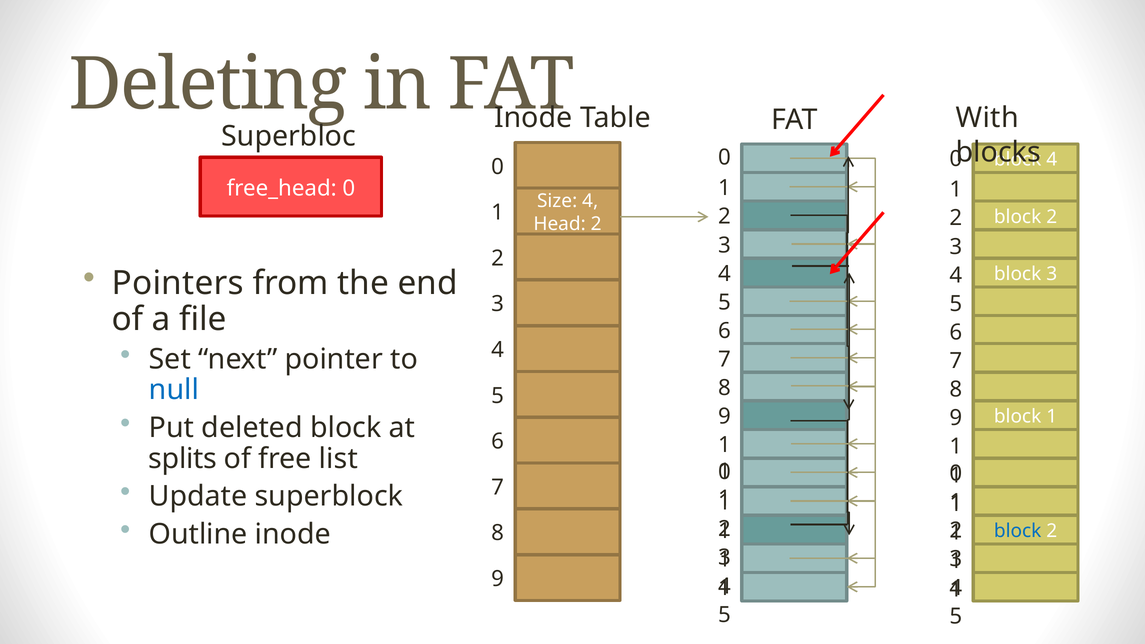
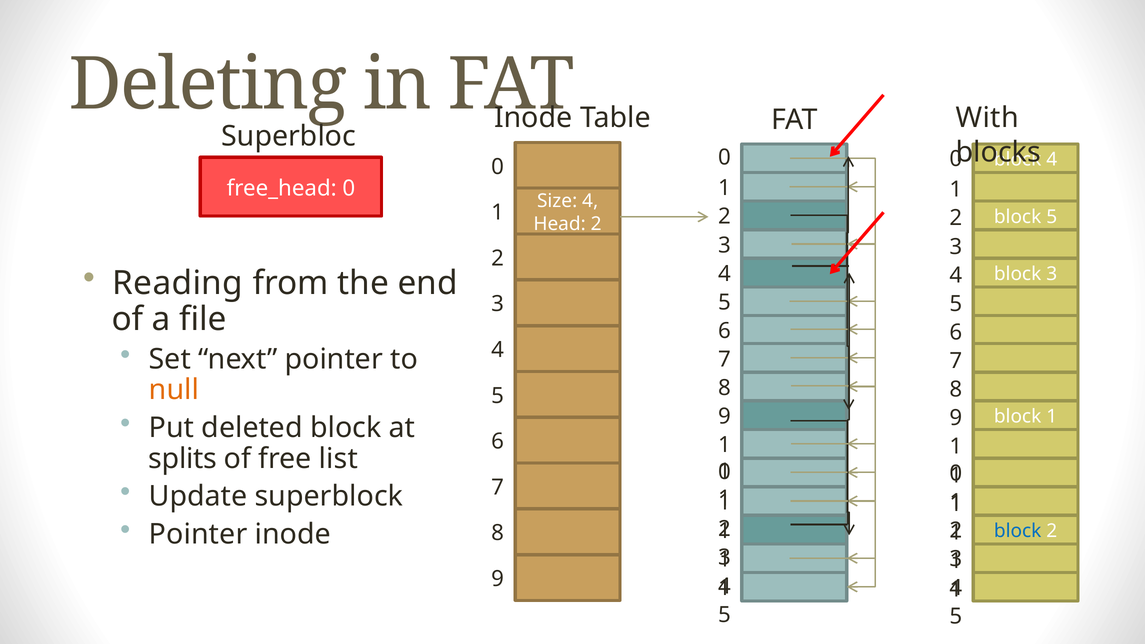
2: 2 -> 5 (1052, 217)
Pointers: Pointers -> Reading (178, 283)
null colour: blue -> orange (174, 390)
Outline: Outline -> Pointer (198, 534)
